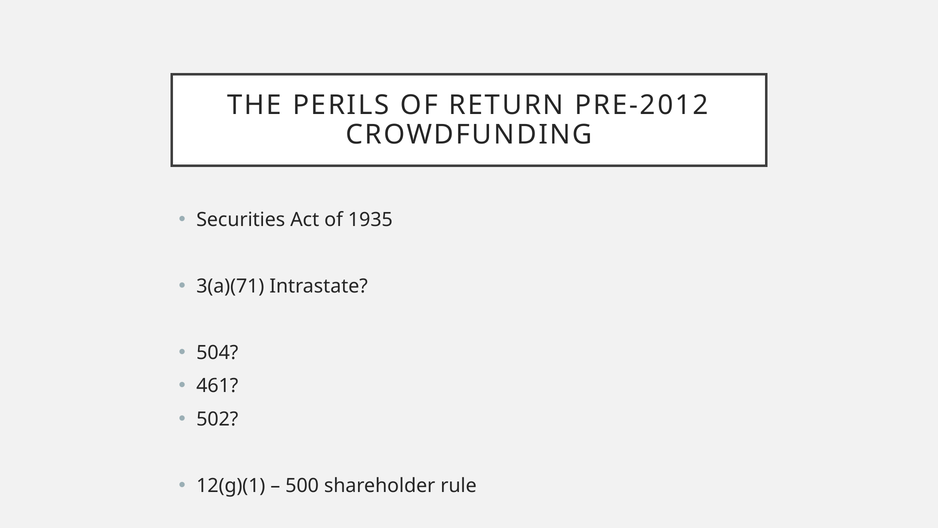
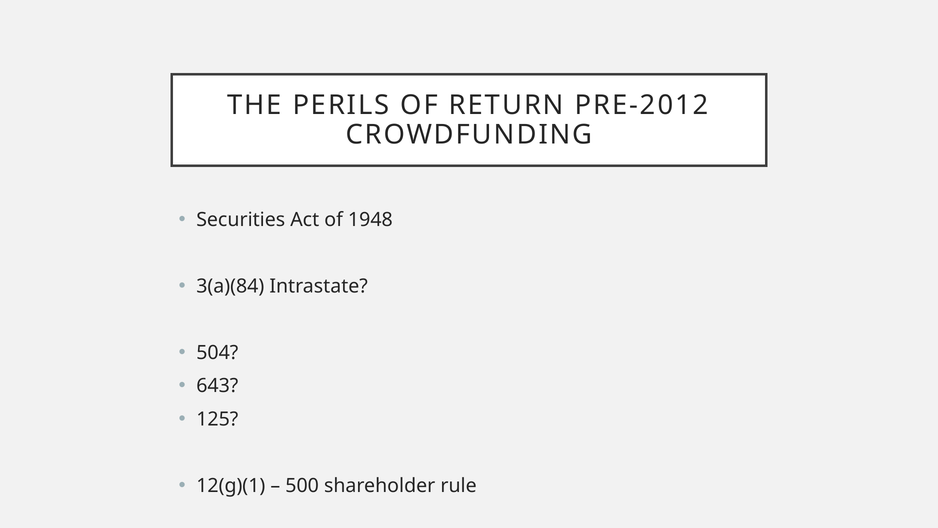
1935: 1935 -> 1948 (370, 220)
3(a)(71: 3(a)(71 -> 3(a)(84 (230, 286)
461: 461 -> 643 (217, 386)
502: 502 -> 125 (217, 419)
